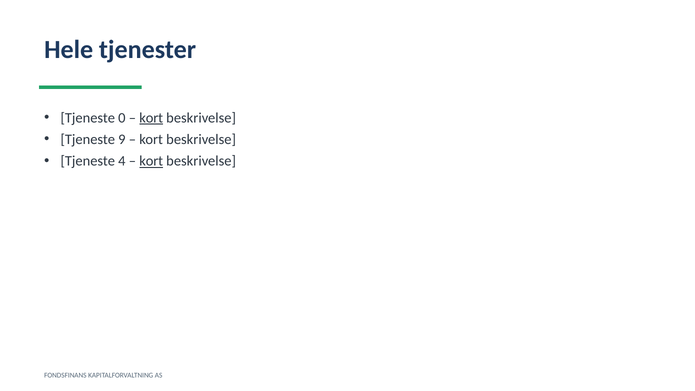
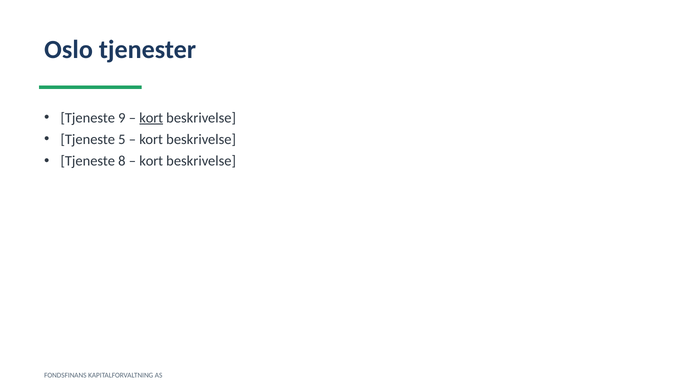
Hele: Hele -> Oslo (69, 50)
0: 0 -> 9 (122, 118)
9: 9 -> 5 (122, 139)
4: 4 -> 8 (122, 161)
kort underline: present -> none (151, 161)
